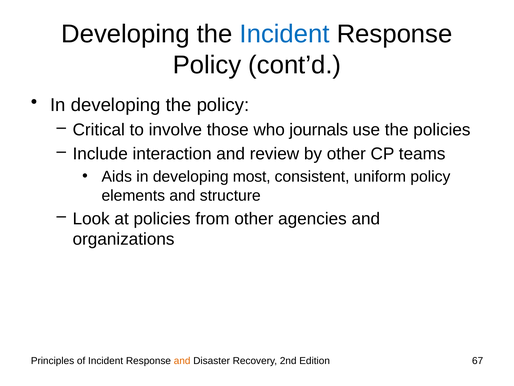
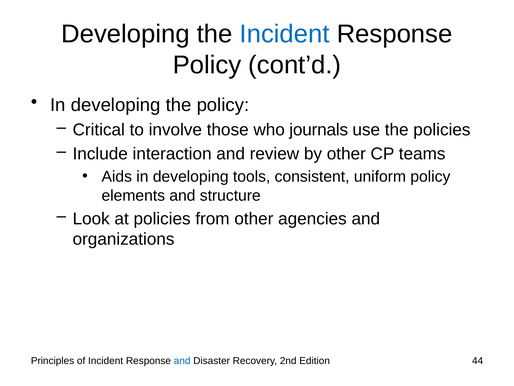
most: most -> tools (252, 176)
and colour: orange -> blue (182, 360)
67: 67 -> 44 (478, 360)
